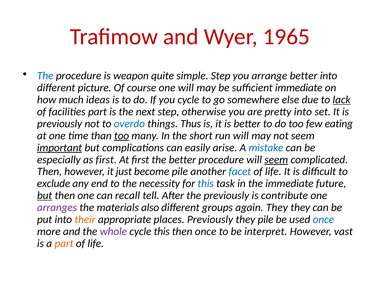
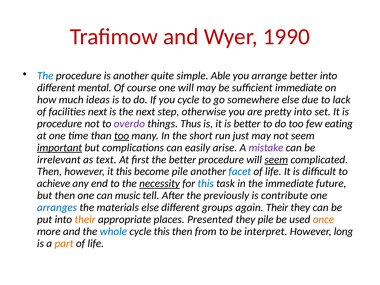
1965: 1965 -> 1990 (286, 37)
is weapon: weapon -> another (131, 76)
simple Step: Step -> Able (221, 76)
picture: picture -> mental (95, 88)
lack underline: present -> none (342, 100)
facilities part: part -> next (98, 112)
previously: previously -> procedure (60, 124)
overdo colour: blue -> purple (129, 124)
run will: will -> just (241, 136)
mistake colour: blue -> purple (266, 148)
especially: especially -> irrelevant (59, 160)
as first: first -> text (106, 160)
it just: just -> this (124, 172)
exclude: exclude -> achieve (54, 184)
necessity underline: none -> present (160, 184)
but underline: present -> none (45, 196)
recall: recall -> music (128, 196)
arranges colour: purple -> blue (57, 207)
materials also: also -> else (150, 207)
again They: They -> Their (277, 207)
places Previously: Previously -> Presented (210, 219)
once colour: blue -> orange (323, 219)
whole colour: purple -> blue (113, 231)
then once: once -> from (206, 231)
vast: vast -> long (343, 231)
